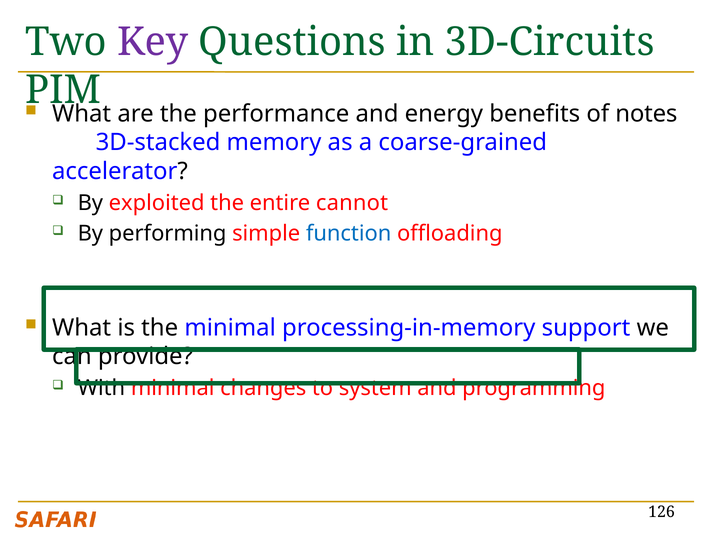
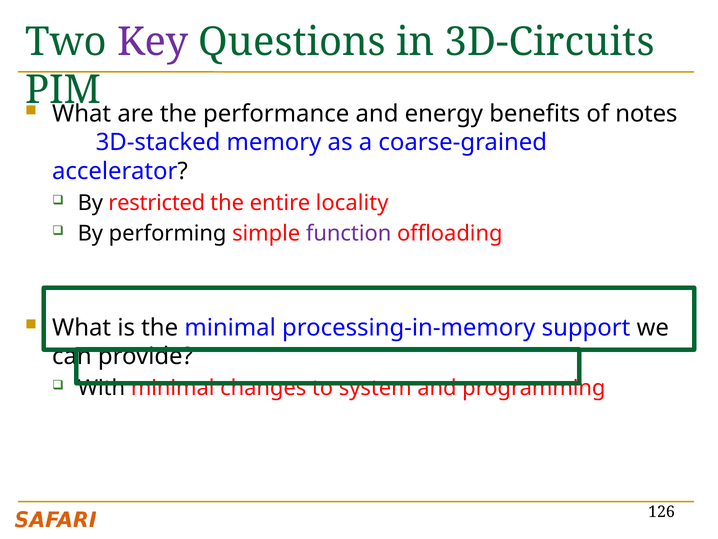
exploited: exploited -> restricted (157, 203)
cannot: cannot -> locality (352, 203)
function colour: blue -> purple (349, 233)
